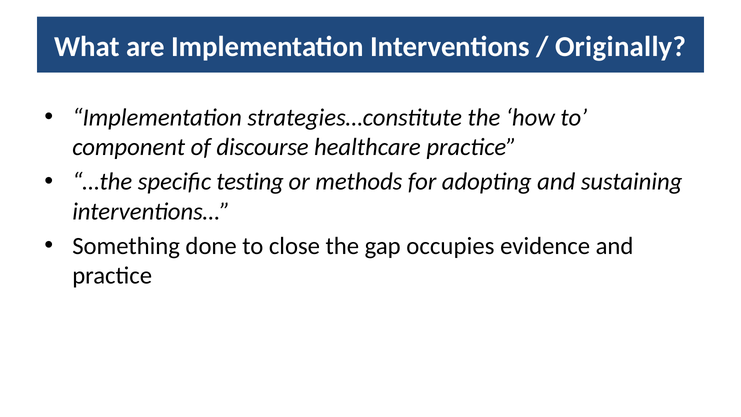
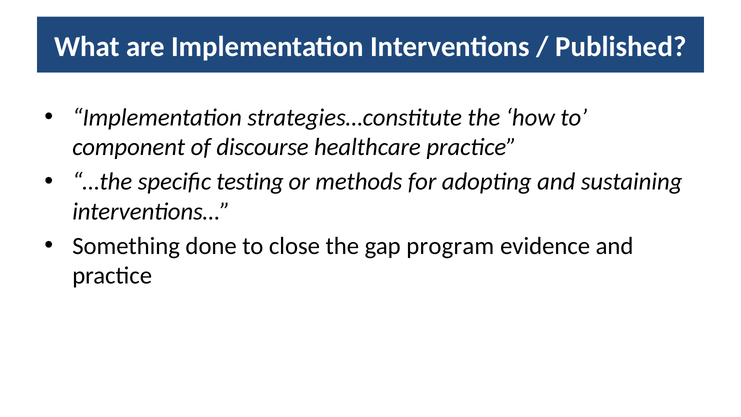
Originally: Originally -> Published (621, 47)
occupies: occupies -> program (450, 246)
